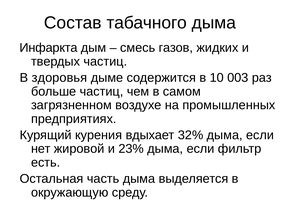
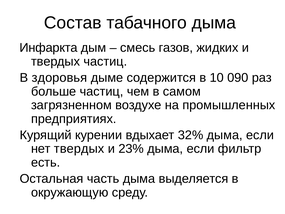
003: 003 -> 090 (238, 78)
курения: курения -> курении (99, 135)
нет жировой: жировой -> твердых (79, 149)
